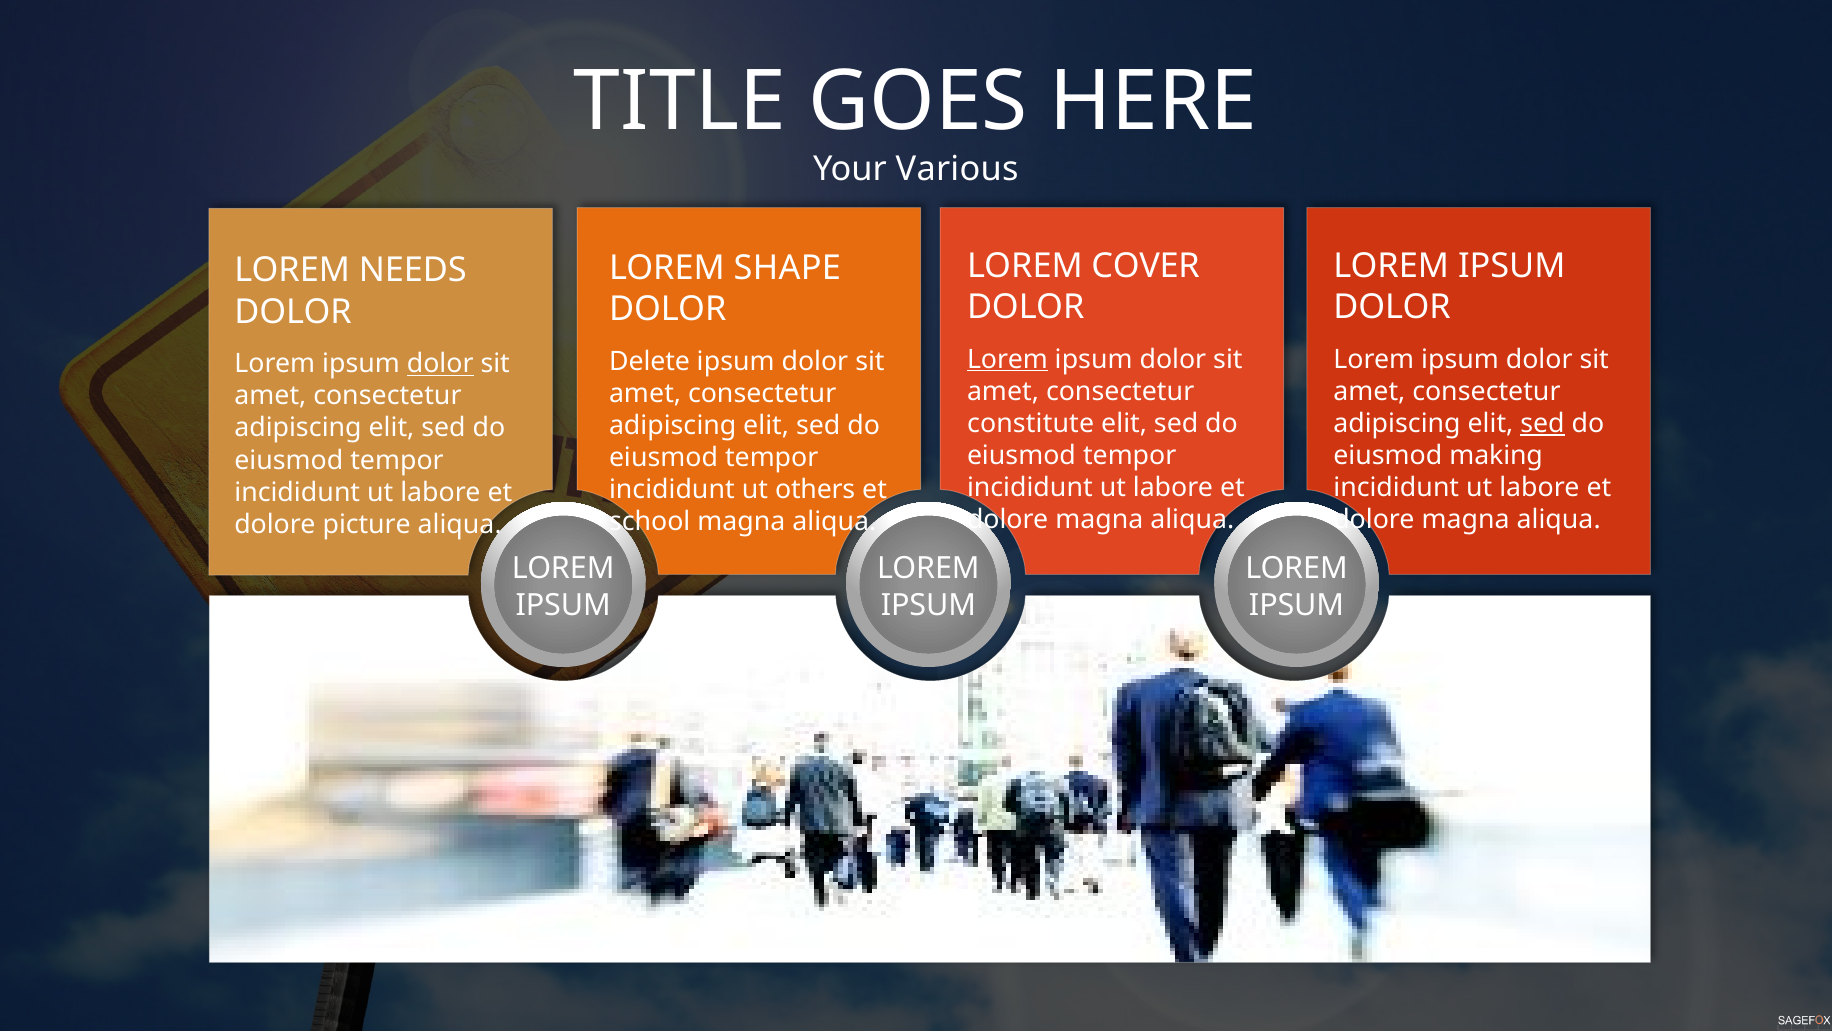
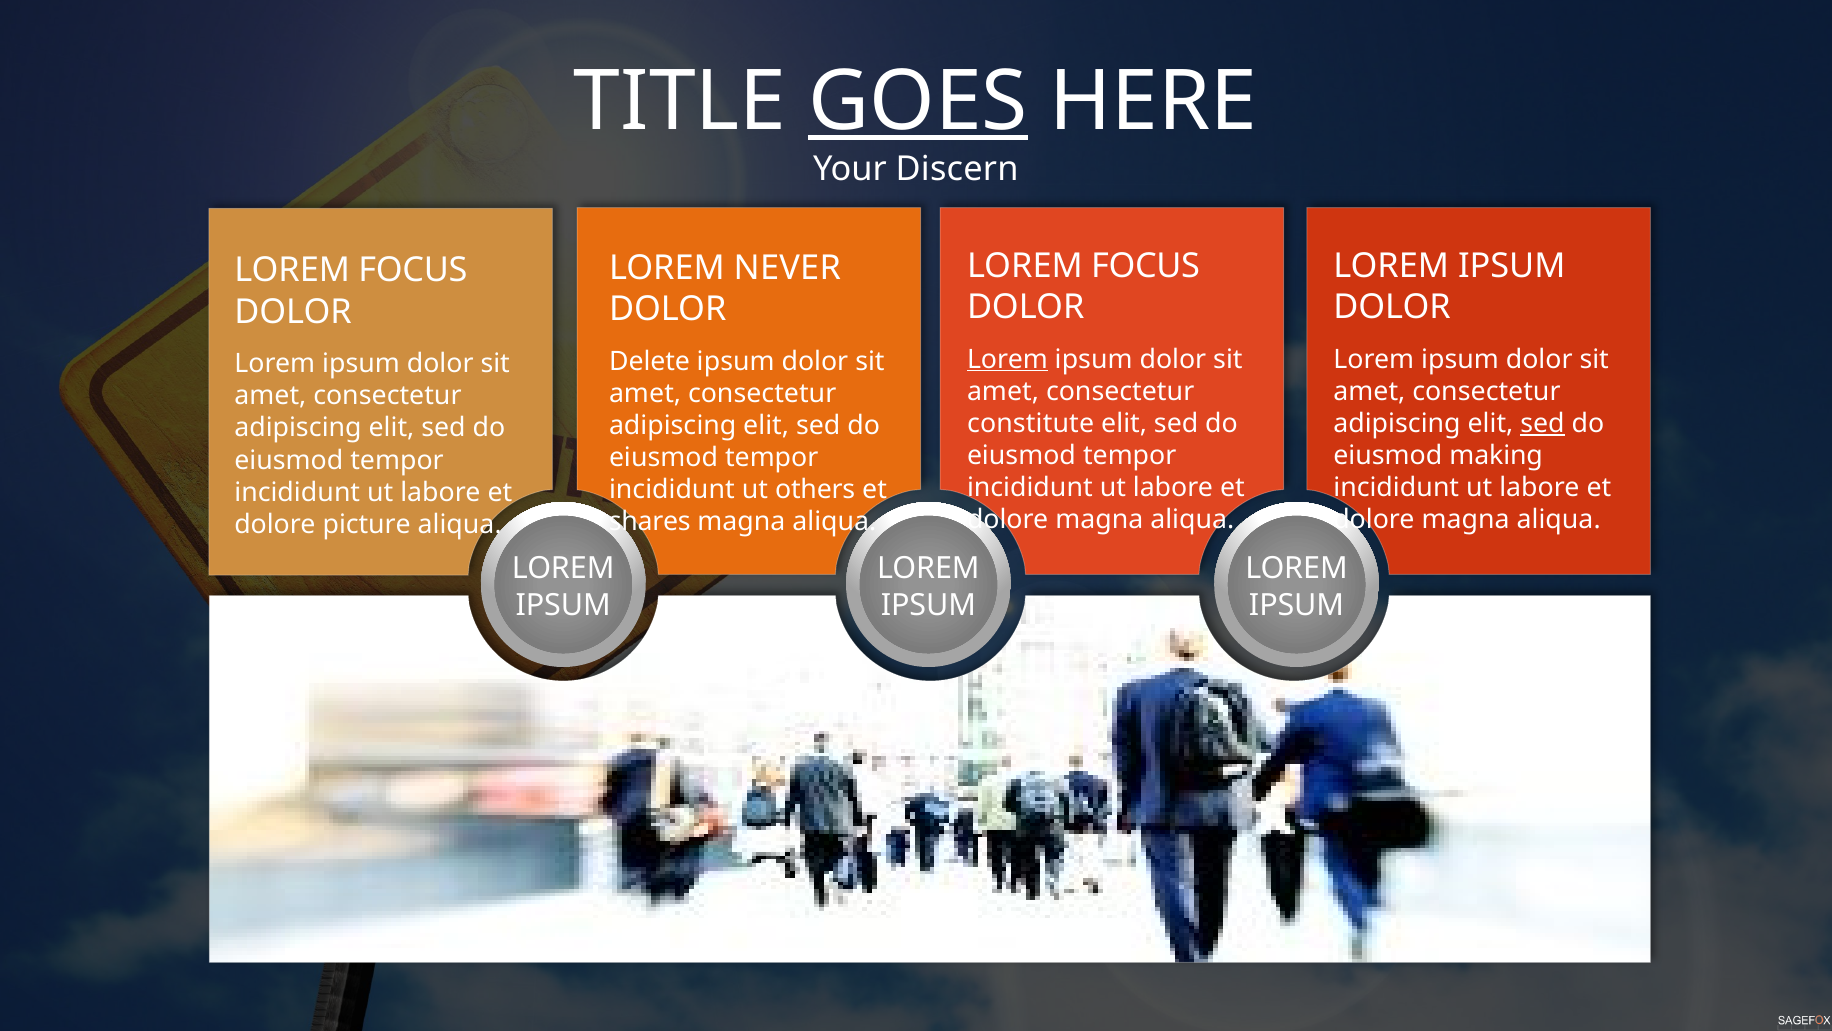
GOES underline: none -> present (918, 102)
Various: Various -> Discern (957, 169)
COVER: COVER -> FOCUS (1146, 266)
SHAPE: SHAPE -> NEVER (787, 268)
NEEDS: NEEDS -> FOCUS (413, 270)
dolor underline: present -> none (440, 364)
school: school -> shares (650, 522)
